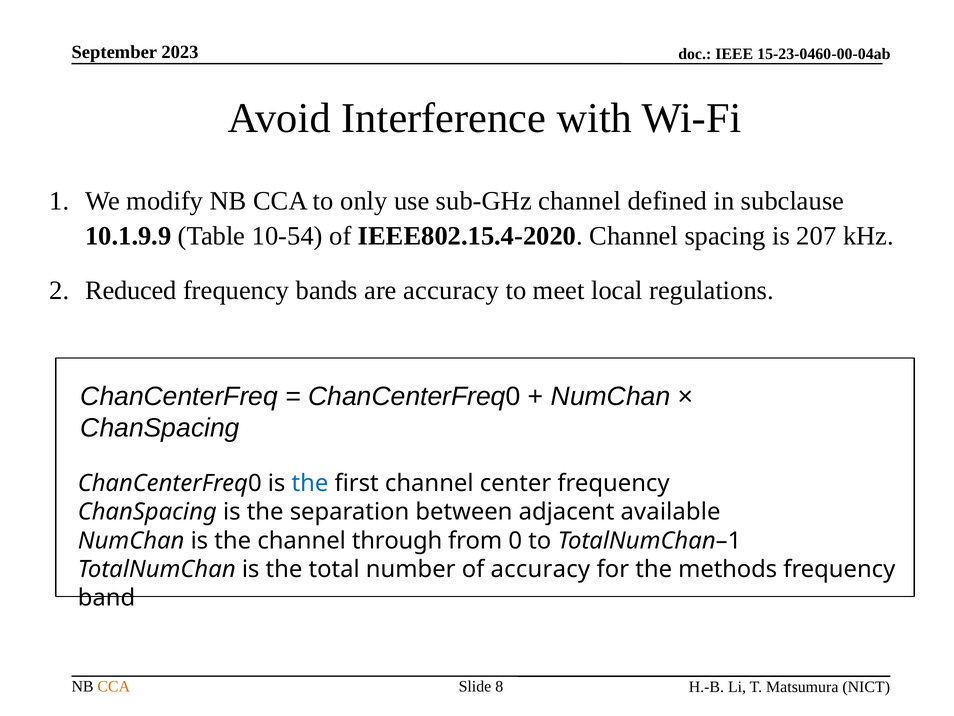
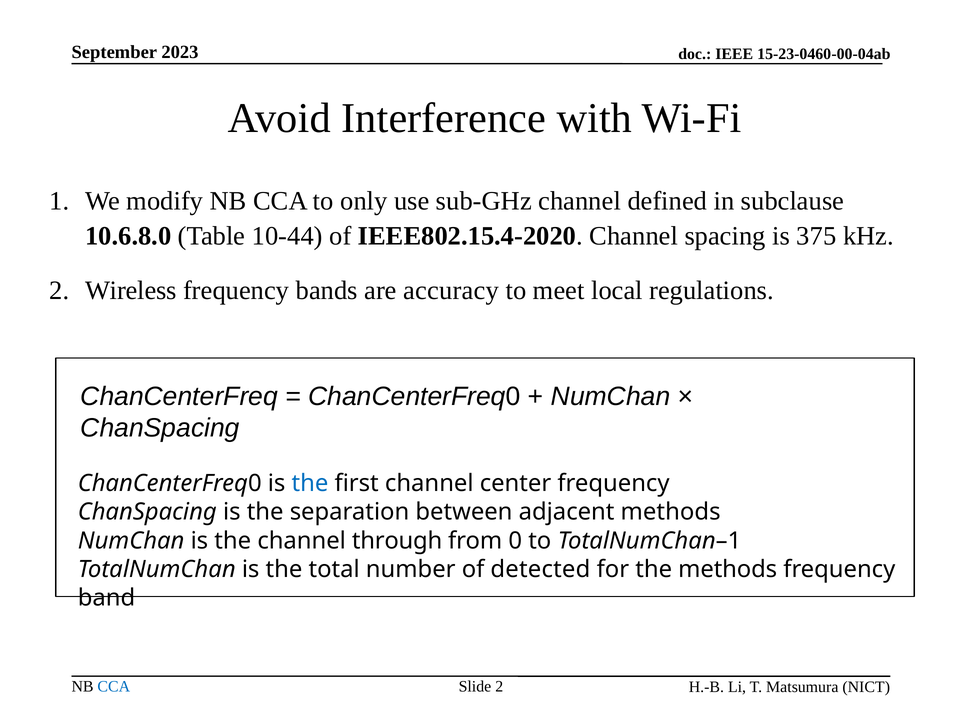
10.1.9.9: 10.1.9.9 -> 10.6.8.0 (128, 236)
10-54: 10-54 -> 10-44 (287, 236)
207: 207 -> 375 (816, 236)
Reduced: Reduced -> Wireless (131, 290)
adjacent available: available -> methods (671, 512)
of accuracy: accuracy -> detected (540, 569)
CCA colour: orange -> blue (114, 686)
Slide 8: 8 -> 2 (499, 686)
